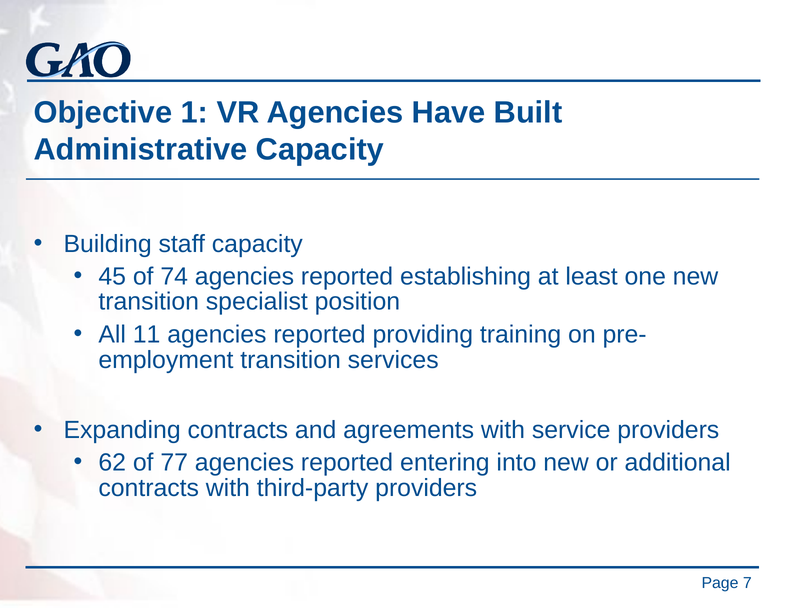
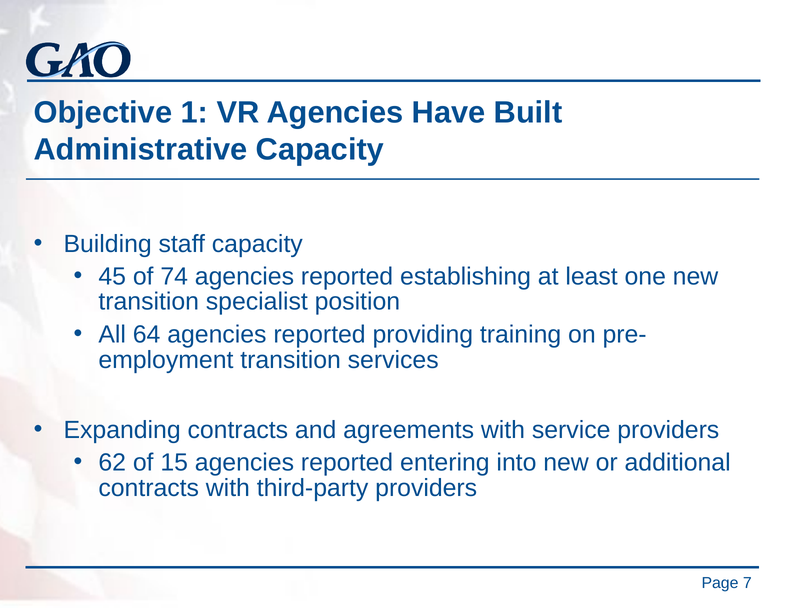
11: 11 -> 64 (147, 335)
77: 77 -> 15 (174, 463)
